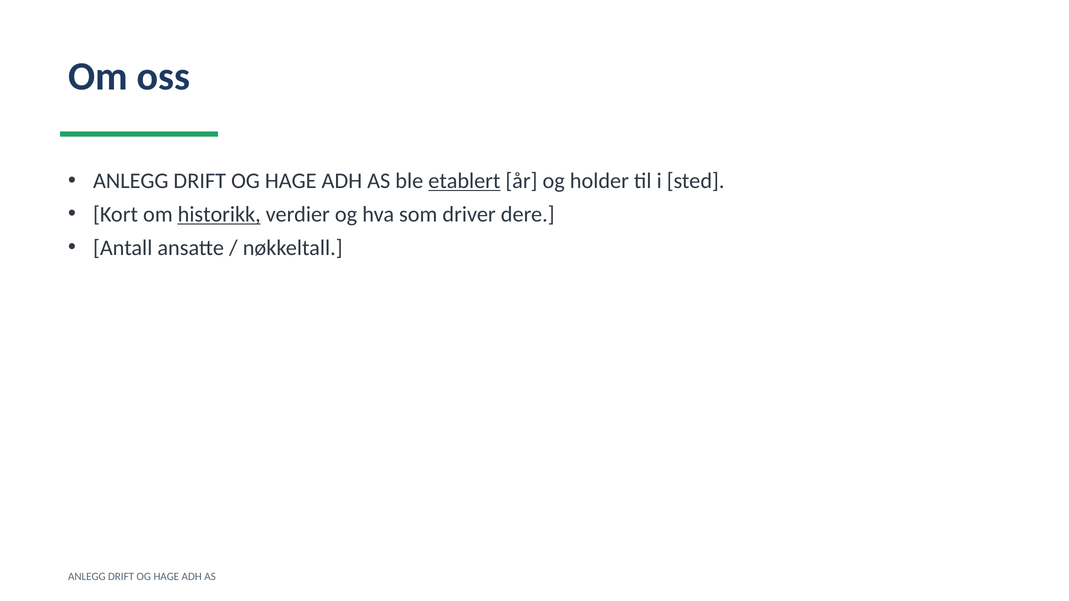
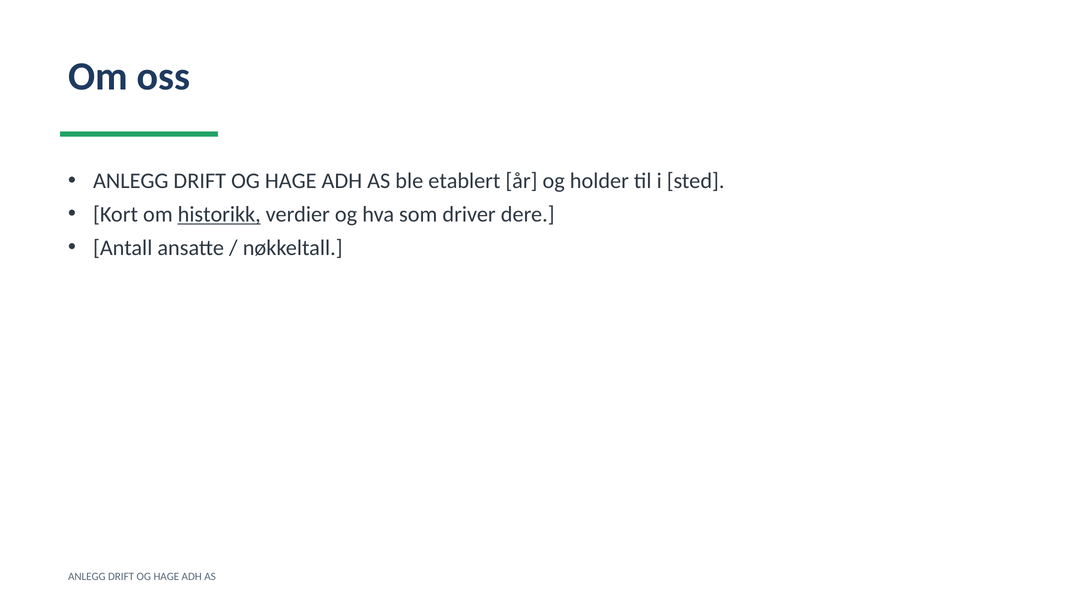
etablert underline: present -> none (464, 181)
